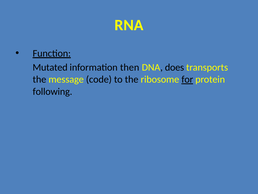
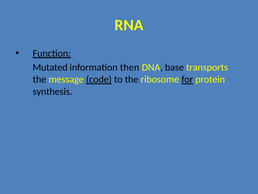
does: does -> base (174, 67)
code underline: none -> present (99, 79)
following: following -> synthesis (52, 91)
